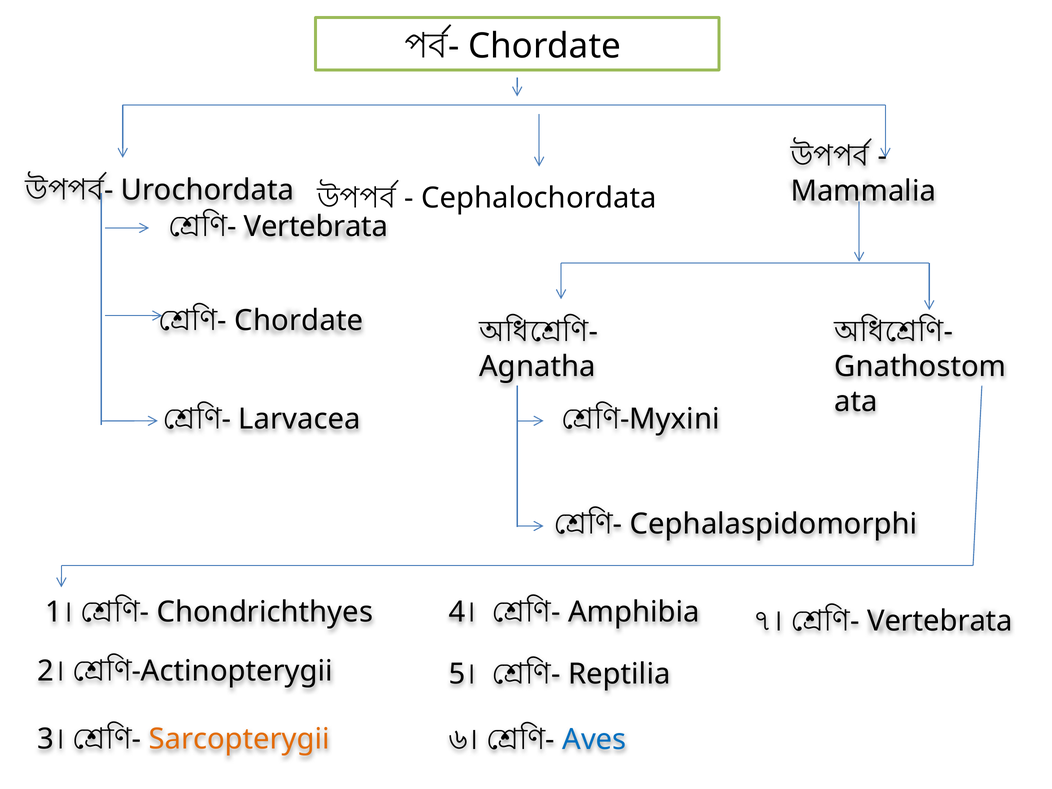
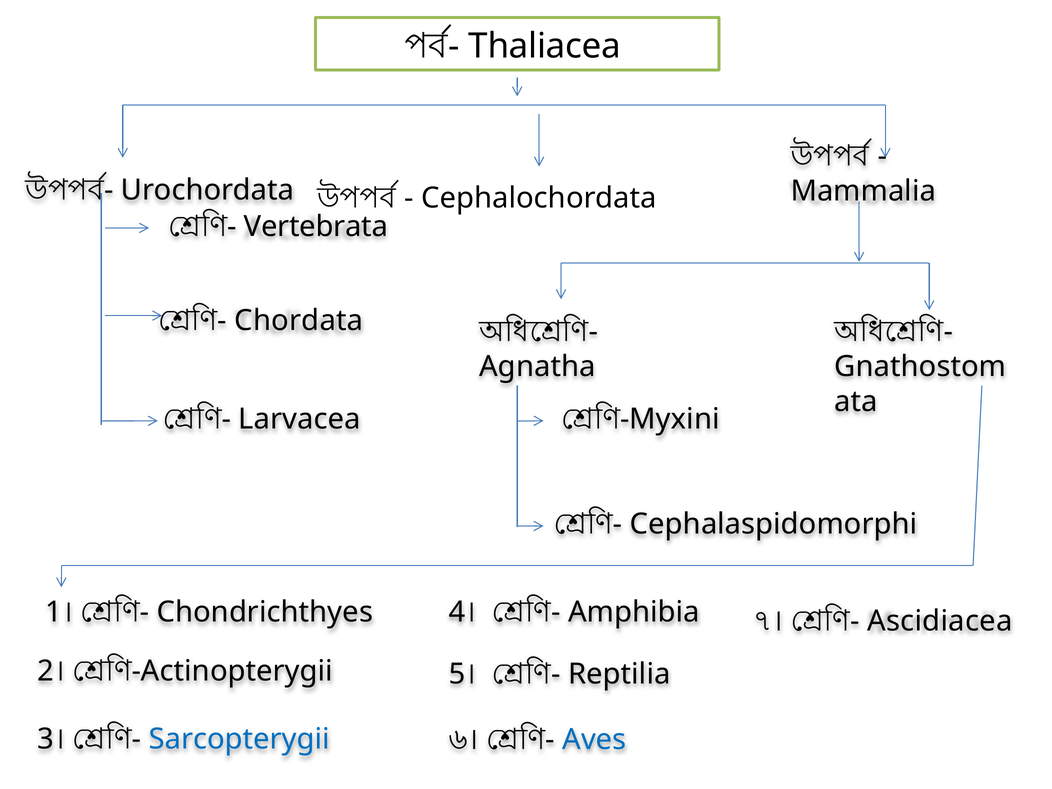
Chordate: Chordate -> Thaliacea (545, 46)
Chordate: Chordate -> Chordata (299, 321)
Vertebrata: Vertebrata -> Ascidiacea (940, 621)
Sarcopterygii colour: orange -> blue (239, 739)
